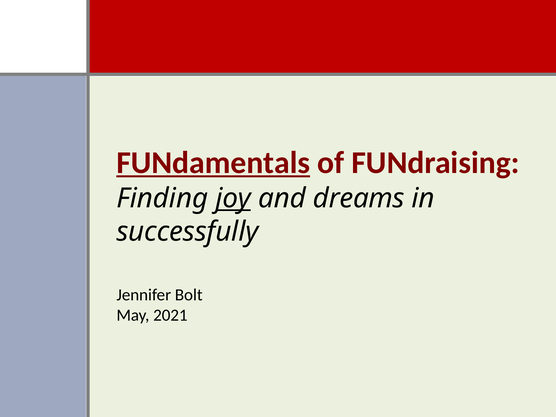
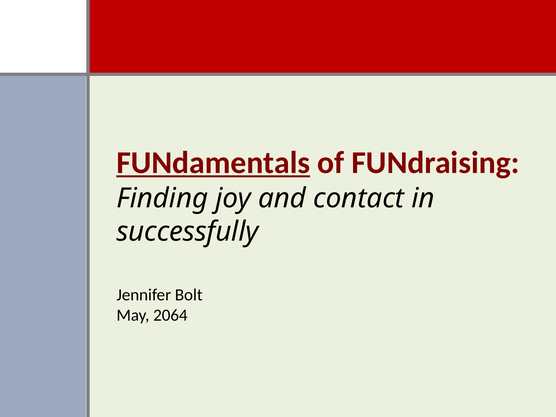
joy underline: present -> none (233, 198)
dreams: dreams -> contact (359, 198)
2021: 2021 -> 2064 (170, 315)
